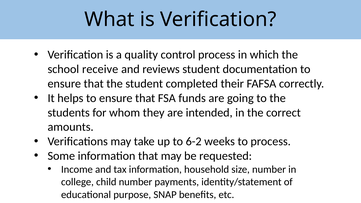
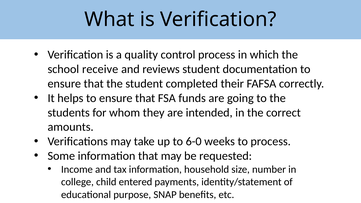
6-2: 6-2 -> 6-0 (194, 141)
child number: number -> entered (136, 182)
